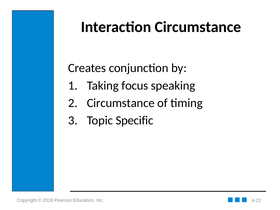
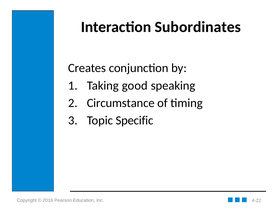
Interaction Circumstance: Circumstance -> Subordinates (198, 27)
focus: focus -> good (135, 86)
